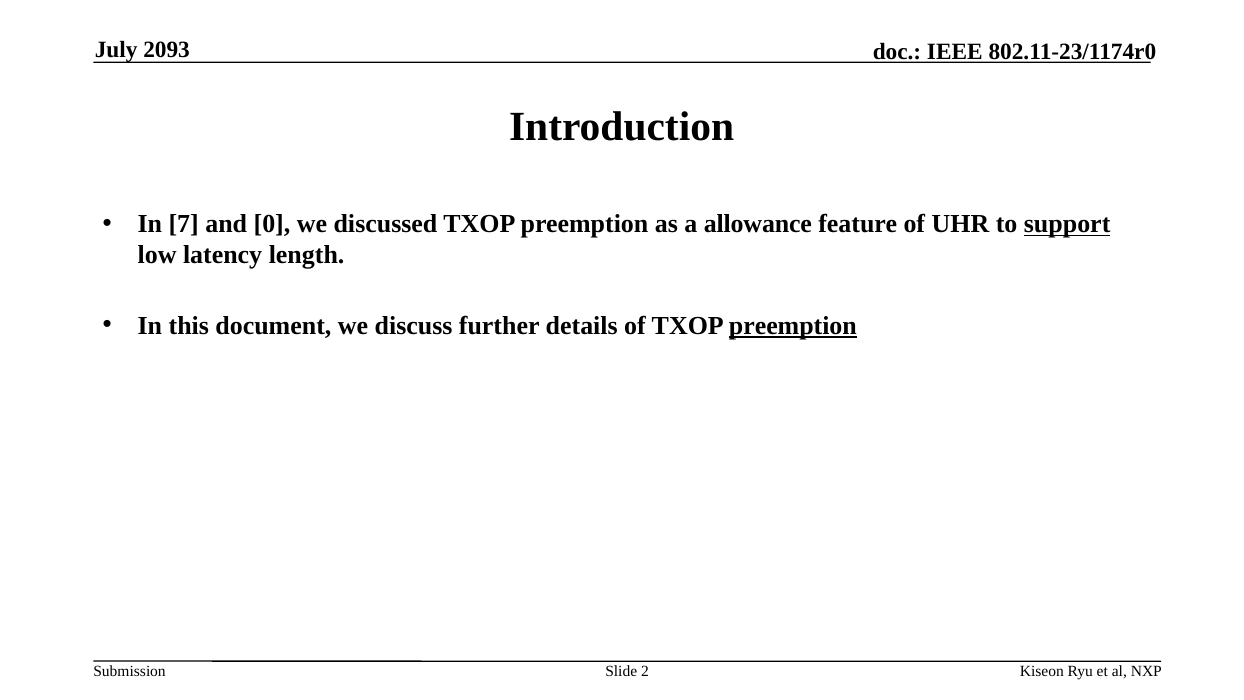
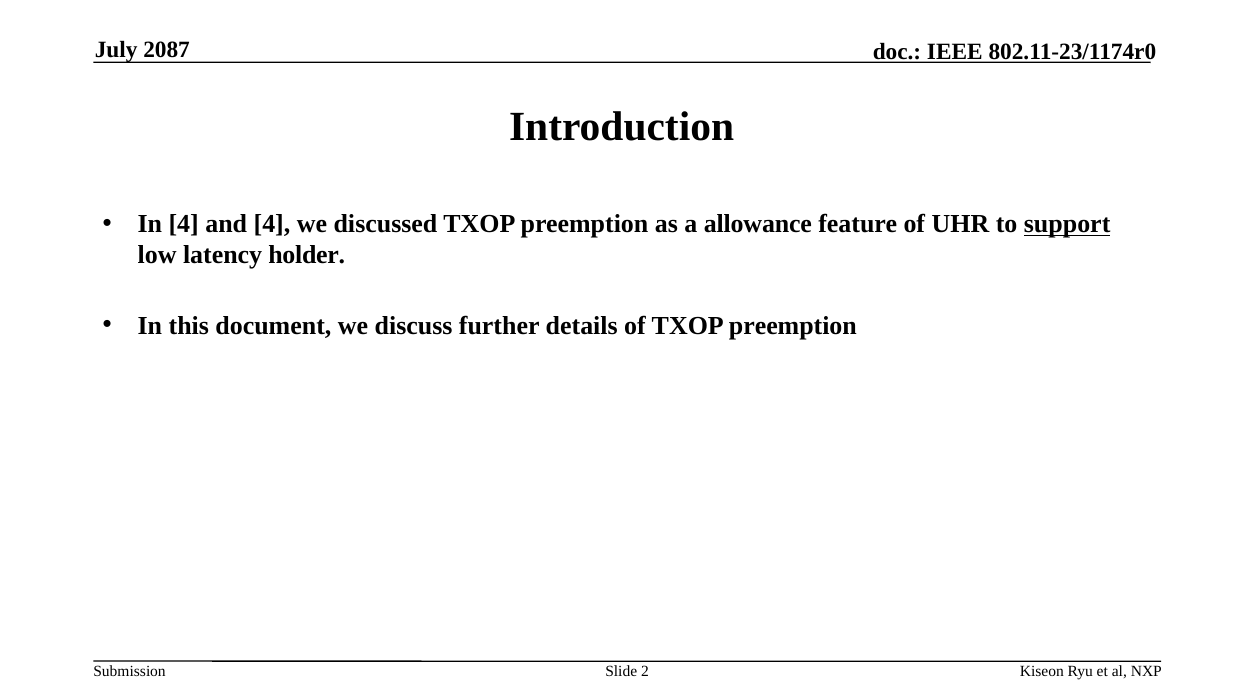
2093: 2093 -> 2087 (167, 49)
In 7: 7 -> 4 (184, 224)
and 0: 0 -> 4 (272, 224)
length: length -> holder (307, 255)
preemption underline: present -> none (793, 326)
